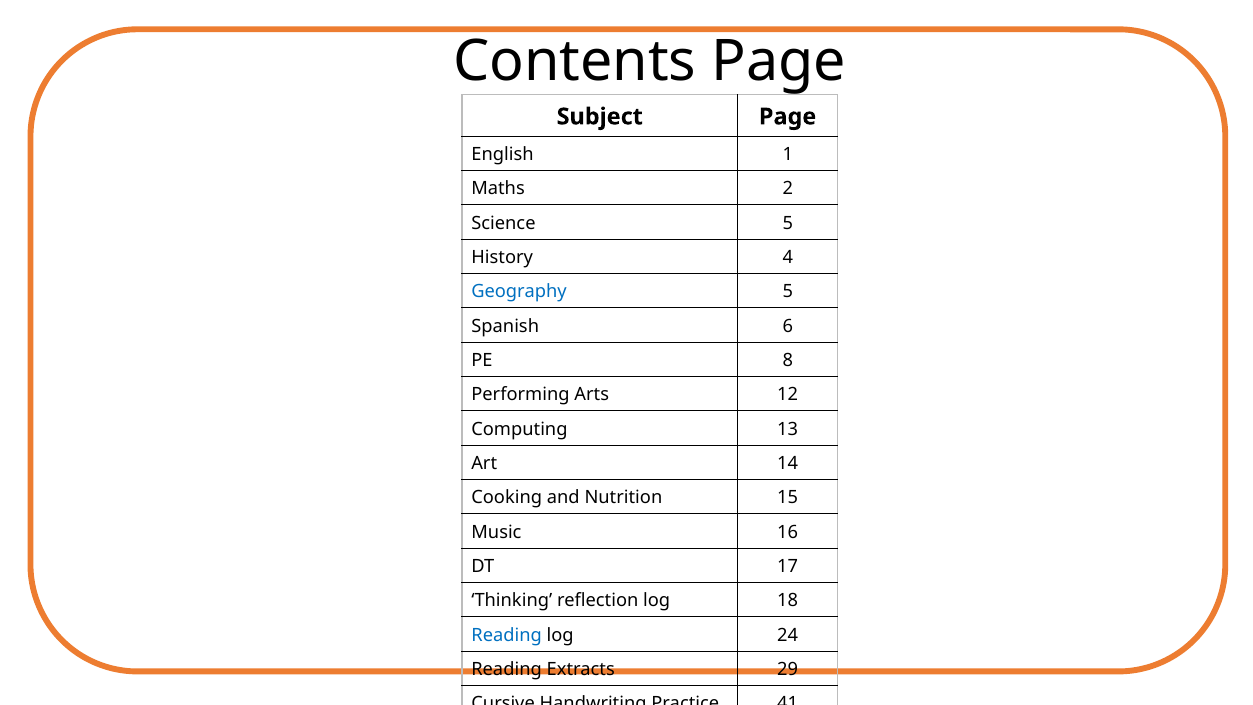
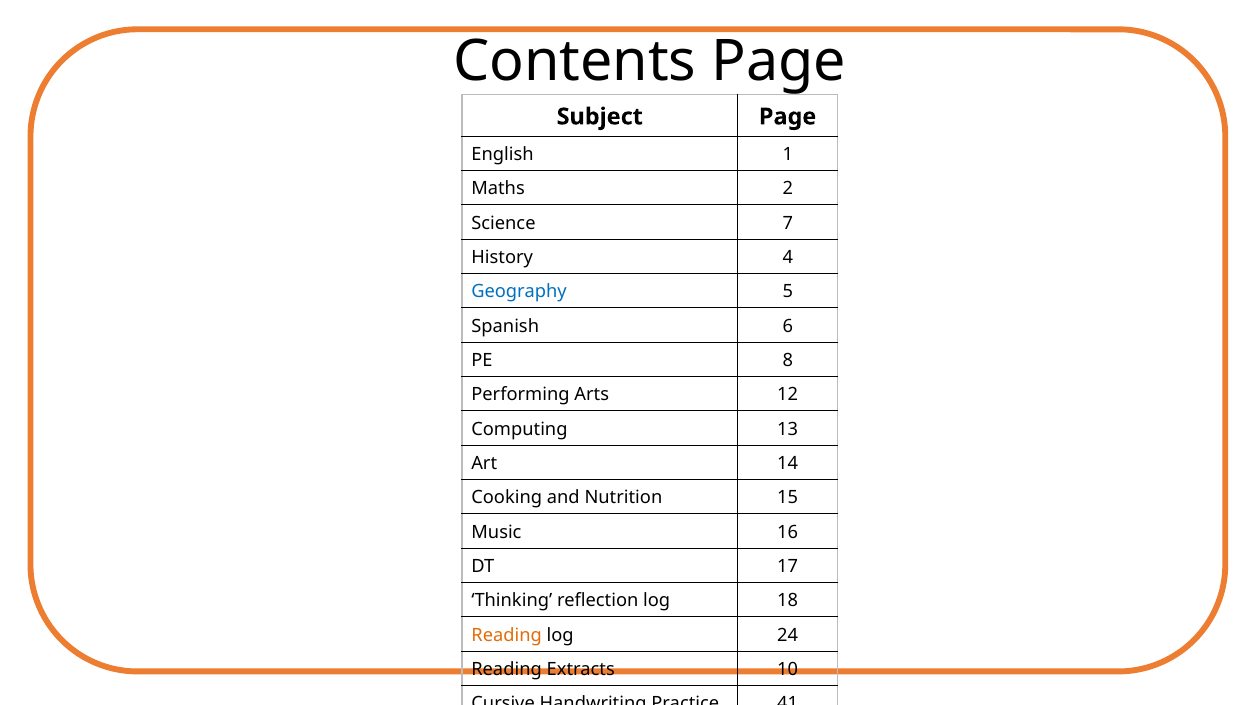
Science 5: 5 -> 7 (788, 223)
Reading colour: blue -> orange (507, 635)
29: 29 -> 10 (788, 669)
